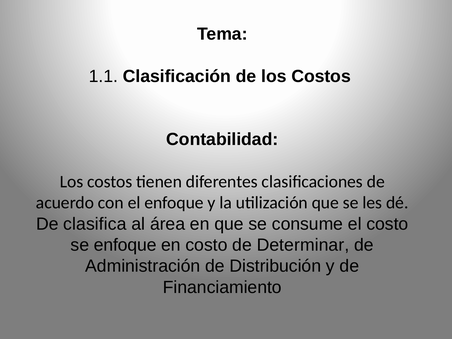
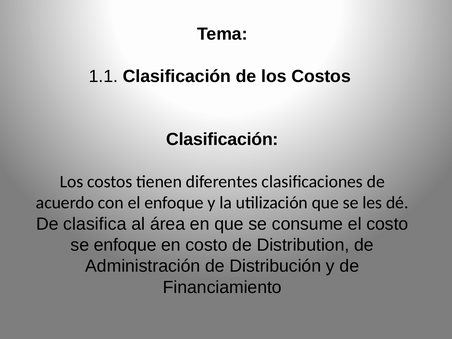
Contabilidad: Contabilidad -> Clasificación (222, 140)
Determinar: Determinar -> Distribution (303, 245)
